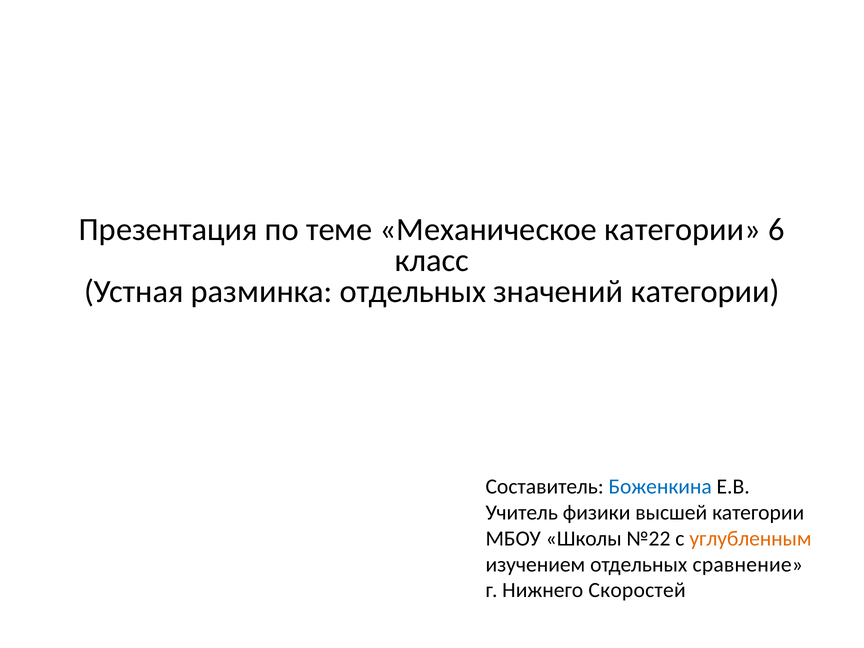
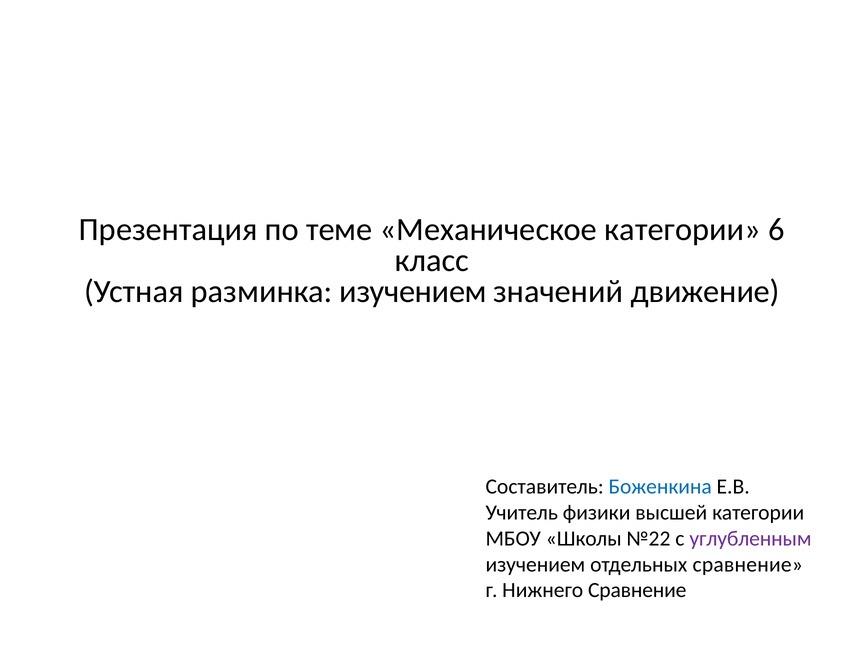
разминка отдельных: отдельных -> изучением (413, 292)
значений категории: категории -> движение (705, 292)
углубленным colour: orange -> purple (750, 539)
Нижнего Скоростей: Скоростей -> Сравнение (637, 590)
